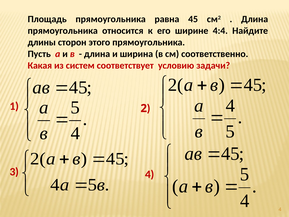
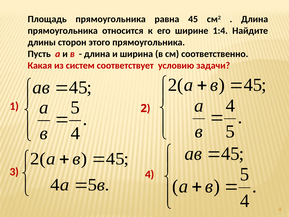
4:4: 4:4 -> 1:4 (220, 31)
